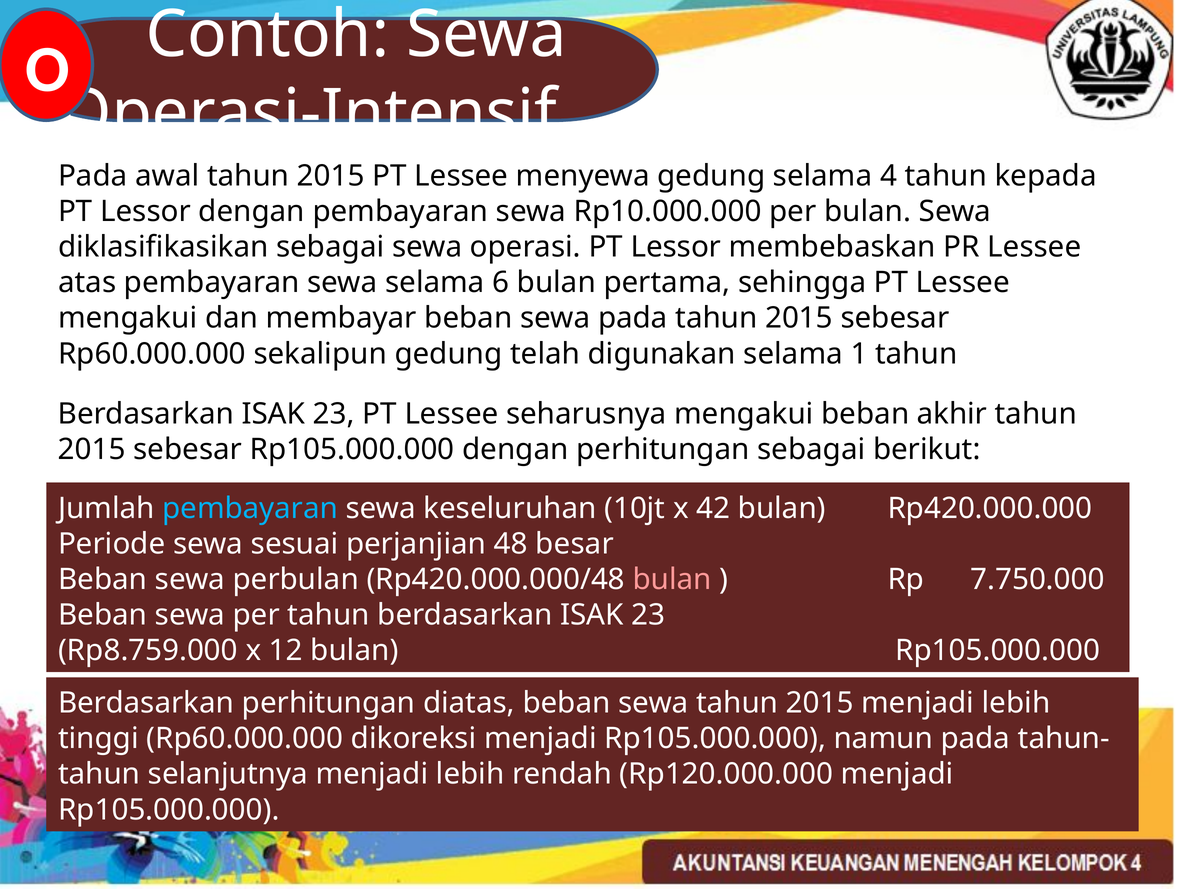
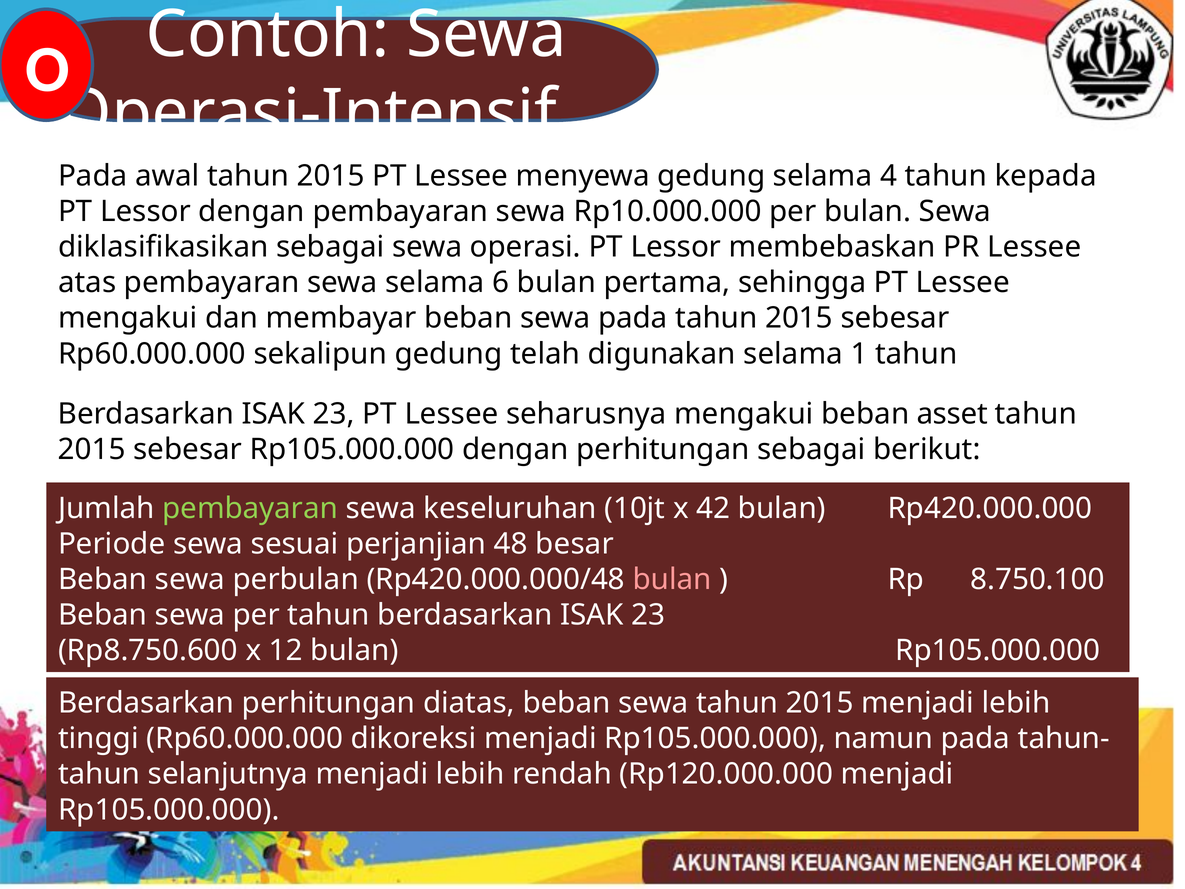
akhir: akhir -> asset (952, 414)
pembayaran colour: light blue -> light green (250, 508)
7.750.000: 7.750.000 -> 8.750.100 (1038, 579)
Rp8.759.000: Rp8.759.000 -> Rp8.750.600 (148, 650)
